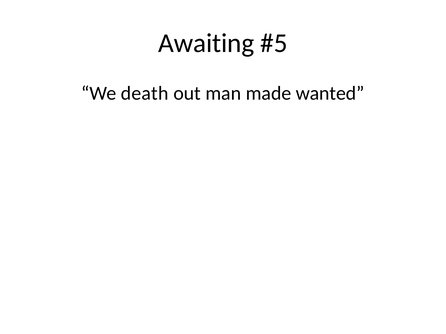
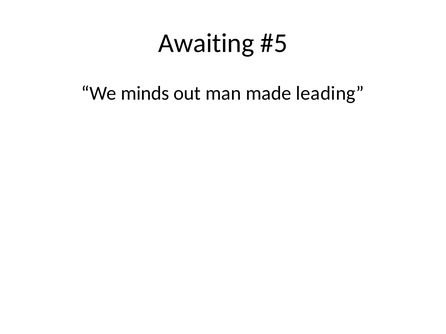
death: death -> minds (145, 94)
wanted: wanted -> leading (330, 94)
